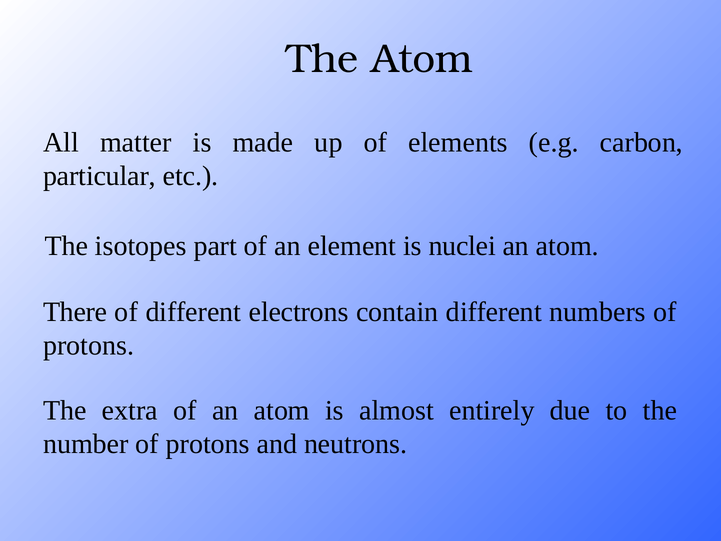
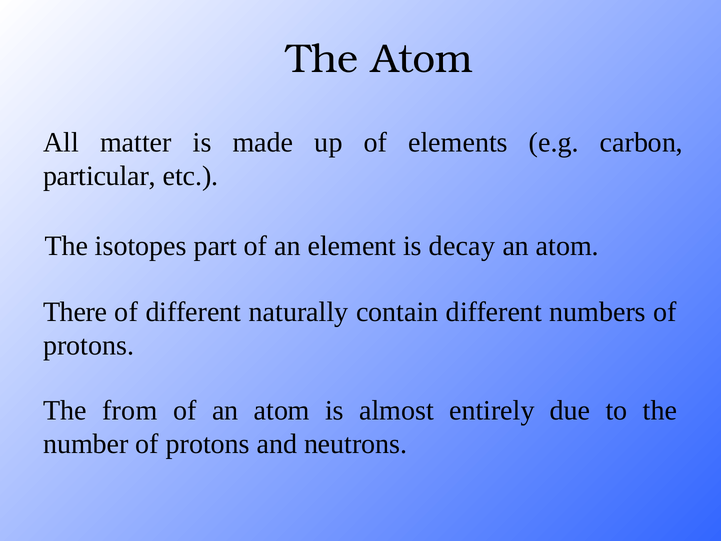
nuclei: nuclei -> decay (462, 246)
electrons: electrons -> naturally (299, 312)
extra: extra -> from (130, 410)
